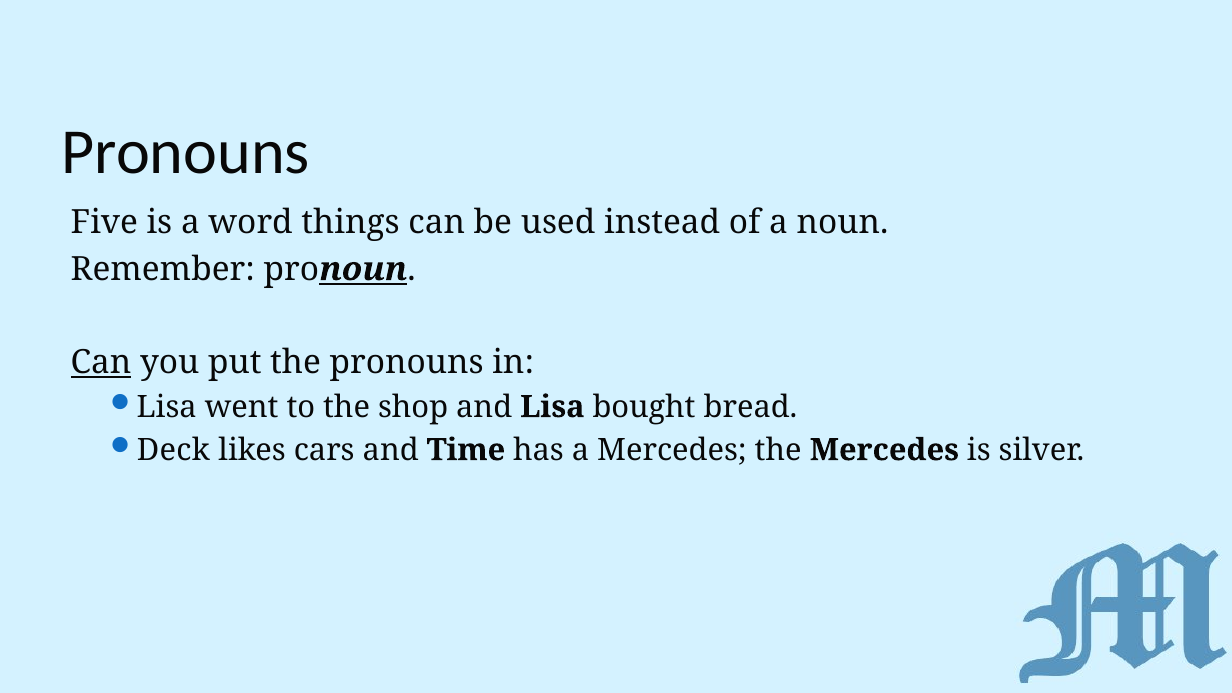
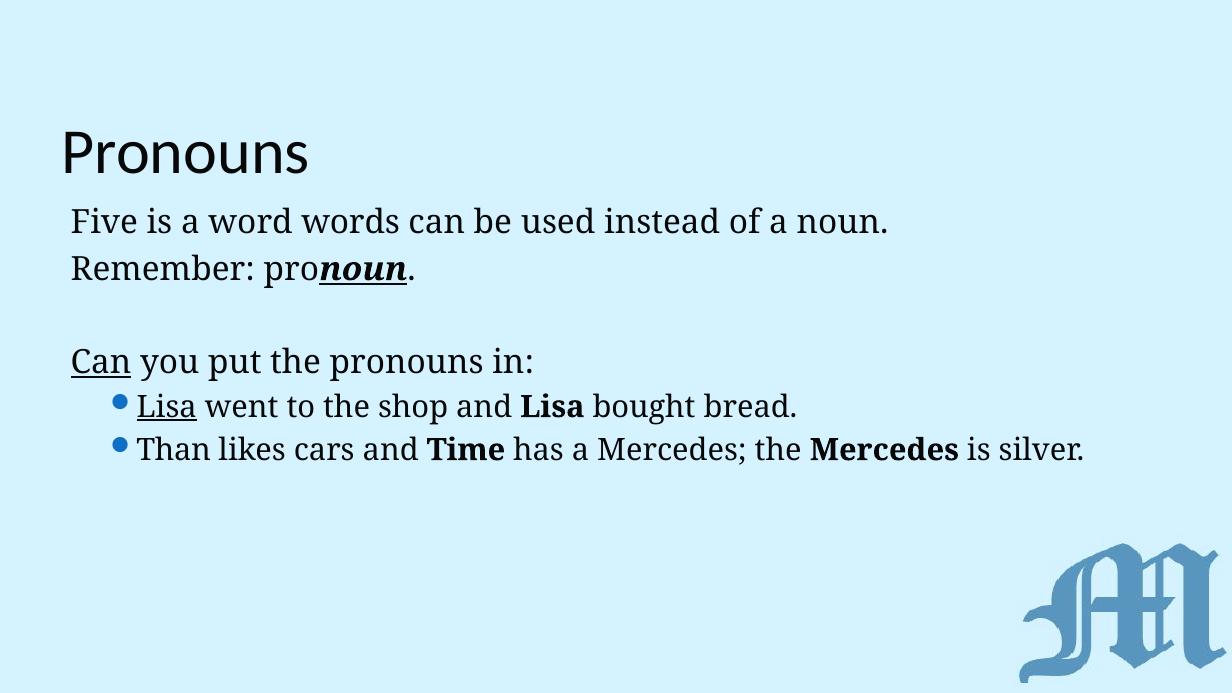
things: things -> words (351, 222)
Lisa underline: none -> present (167, 407)
Deck: Deck -> Than (174, 450)
